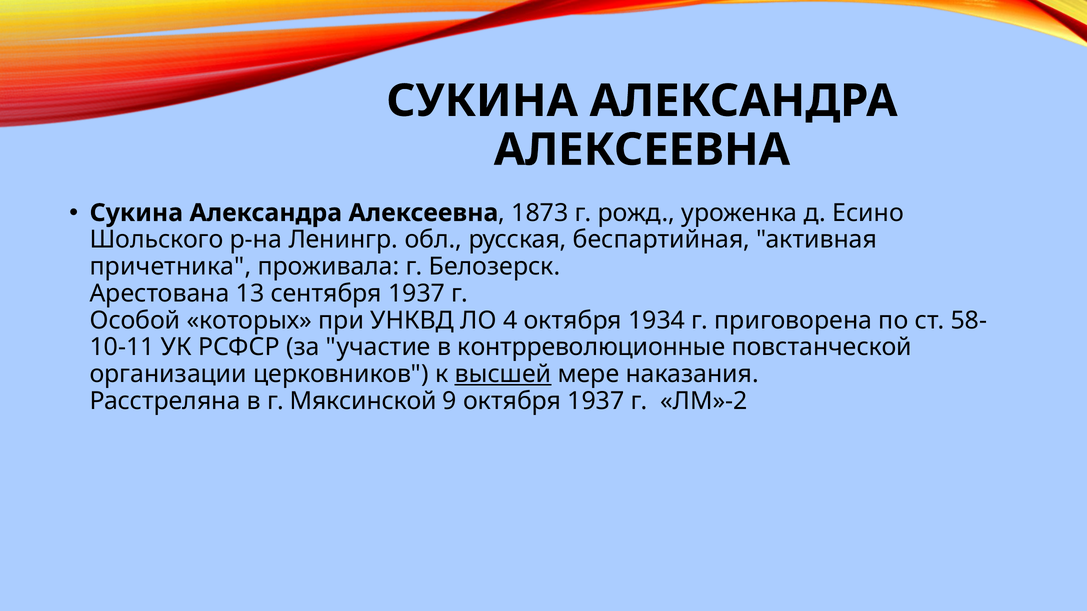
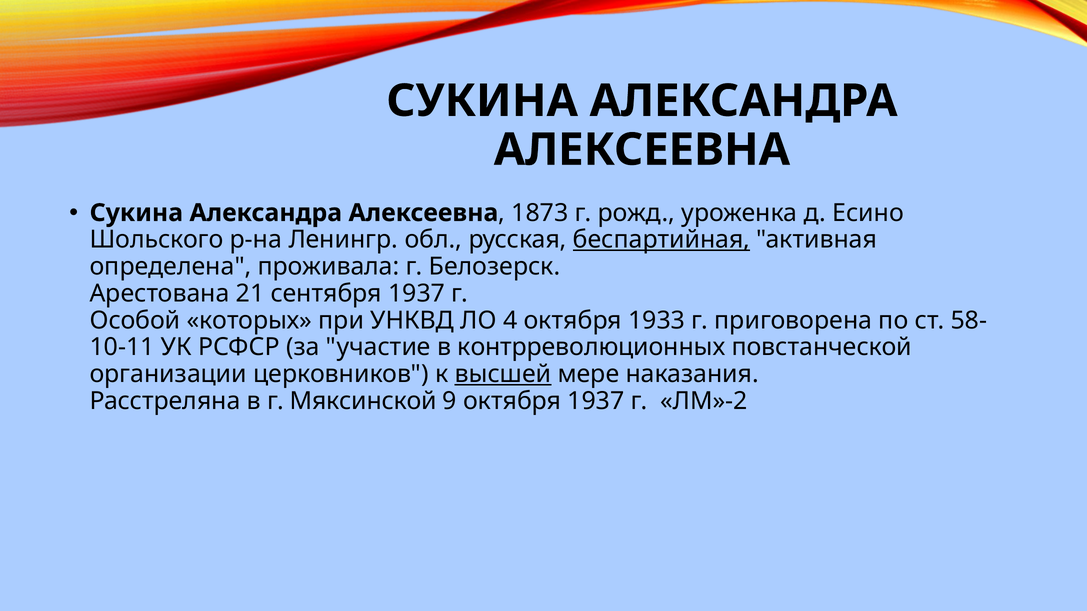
беспартийная underline: none -> present (662, 240)
причетника: причетника -> определена (171, 267)
13: 13 -> 21 (250, 294)
1934: 1934 -> 1933 (657, 321)
контрреволюционные: контрреволюционные -> контрреволюционных (591, 348)
